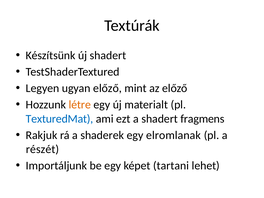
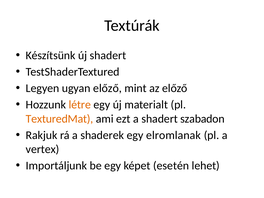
TexturedMat colour: blue -> orange (60, 119)
fragmens: fragmens -> szabadon (202, 119)
részét: részét -> vertex (43, 149)
tartani: tartani -> esetén (171, 166)
